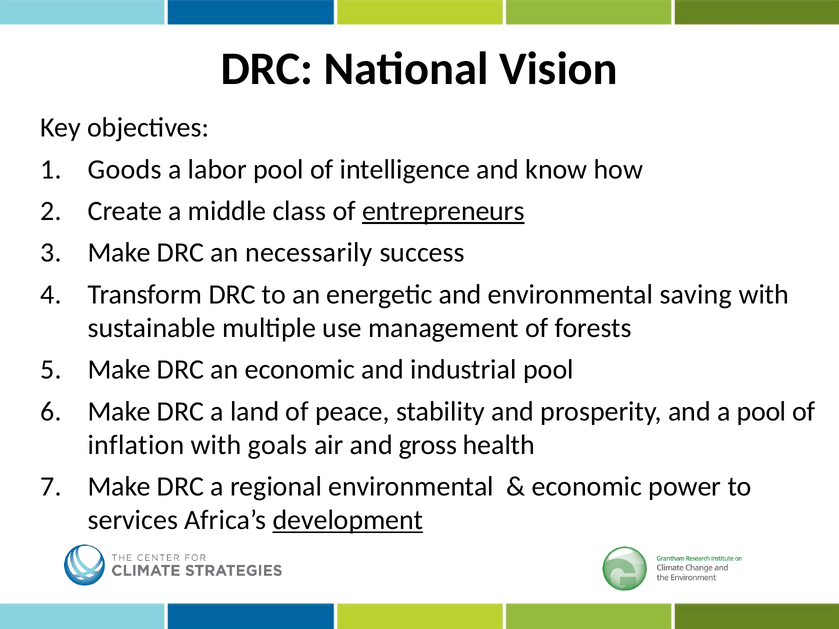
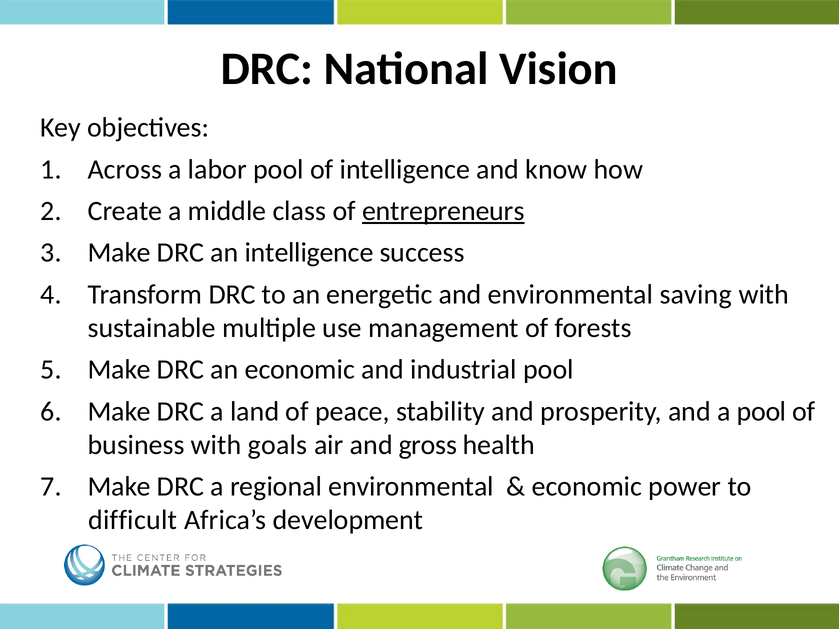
Goods: Goods -> Across (125, 169)
an necessarily: necessarily -> intelligence (309, 253)
inflation: inflation -> business (136, 445)
services: services -> difficult (133, 520)
development underline: present -> none (348, 520)
